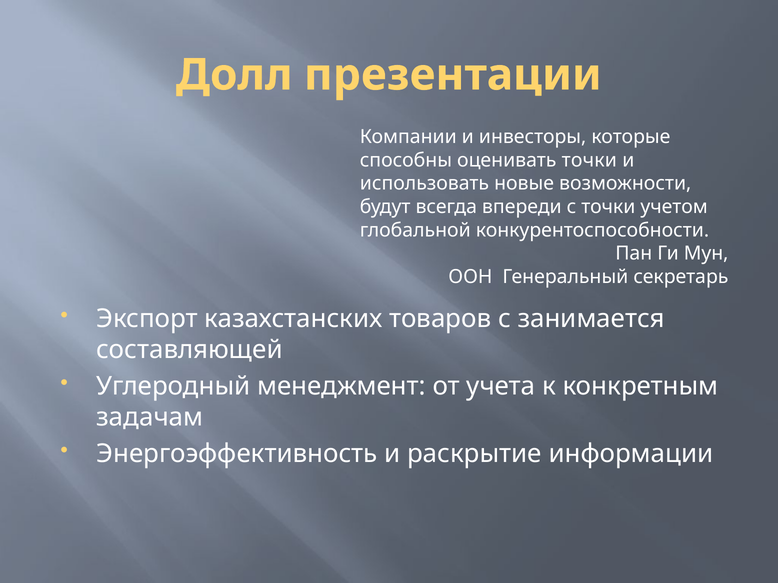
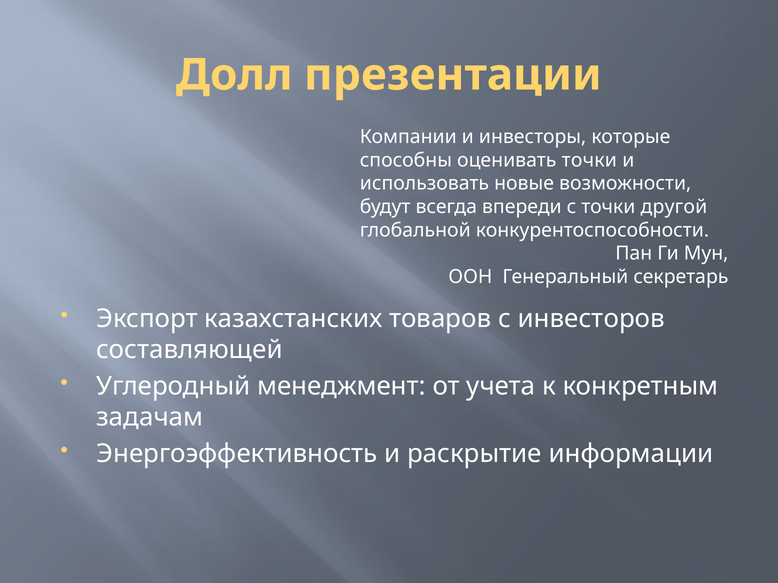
учетом: учетом -> другой (674, 207)
занимается: занимается -> инвесторов (591, 319)
